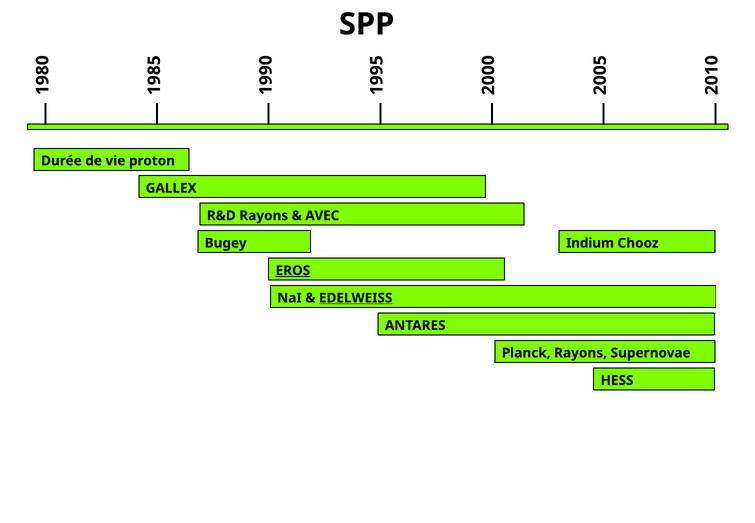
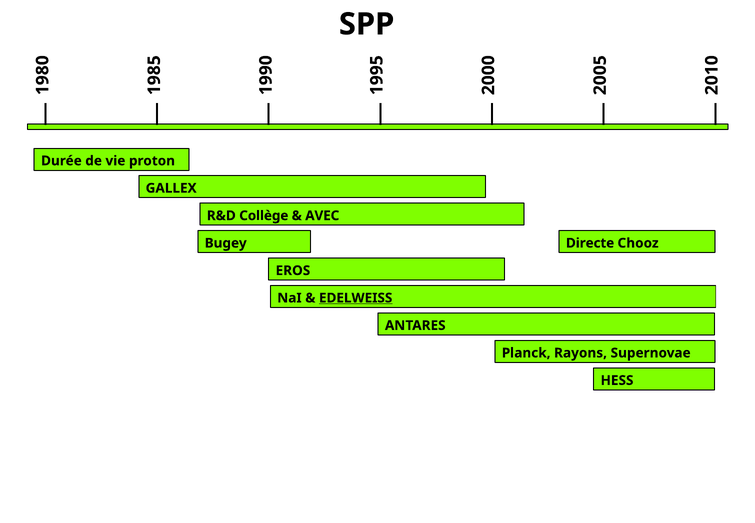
R&D Rayons: Rayons -> Collège (264, 216)
Indium: Indium -> Directe (590, 243)
EROS underline: present -> none (293, 270)
